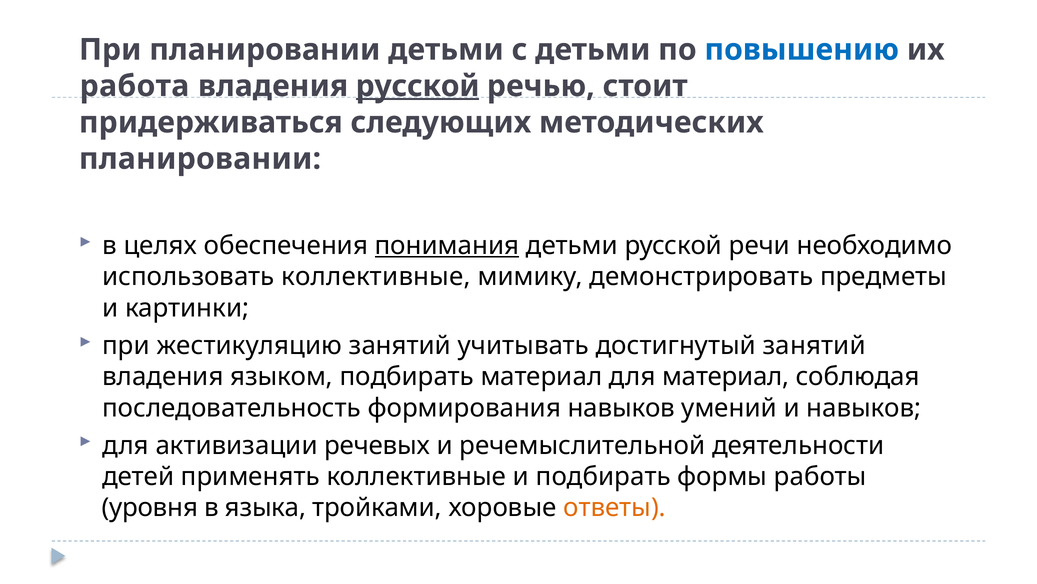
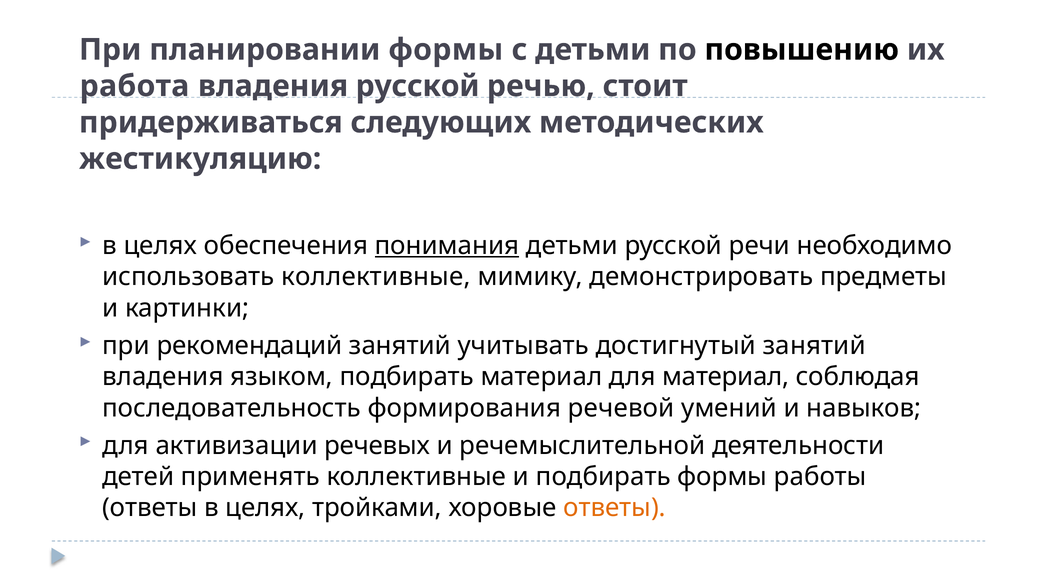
планировании детьми: детьми -> формы (446, 50)
повышению colour: blue -> black (802, 50)
русской underline: present -> none (418, 86)
планировании: планировании -> жестикуляцию (200, 159)
жестикуляцию: жестикуляцию -> рекомендаций (249, 345)
формирования навыков: навыков -> речевой (621, 407)
уровня: уровня -> ответы (150, 507)
языка: языка -> целях (265, 507)
